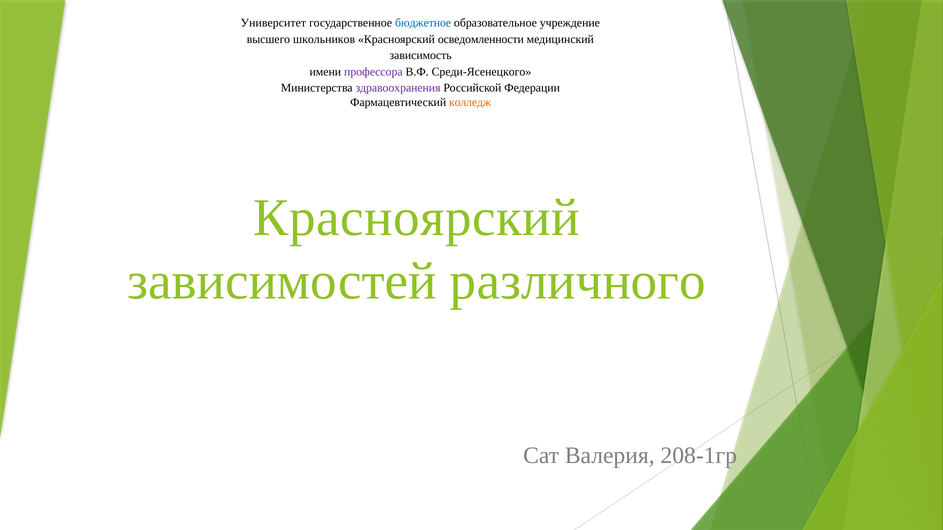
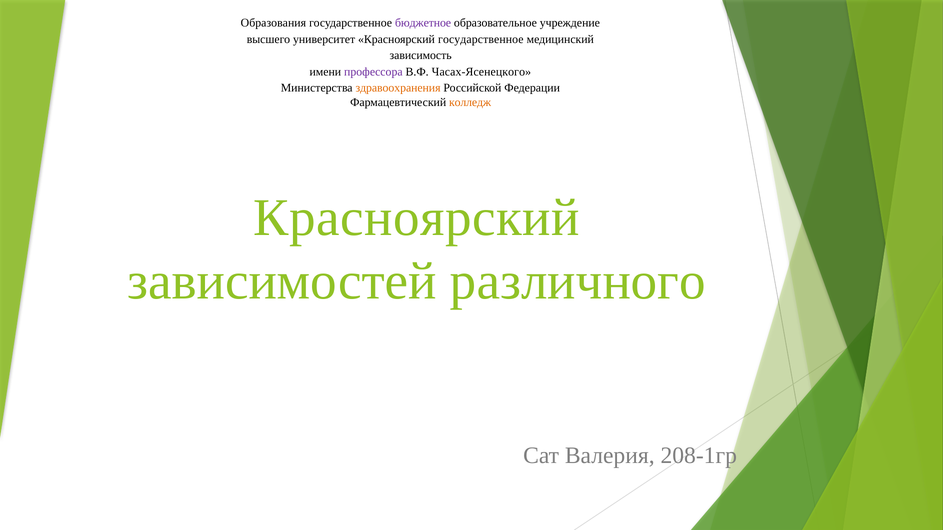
Университет: Университет -> Образования (273, 23)
бюджетное colour: blue -> purple (423, 23)
школьников: школьников -> университет (324, 39)
Красноярский осведомленности: осведомленности -> государственное (481, 39)
Среди-Ясенецкого: Среди-Ясенецкого -> Часах-Ясенецкого (481, 72)
здравоохранения colour: purple -> orange (398, 88)
